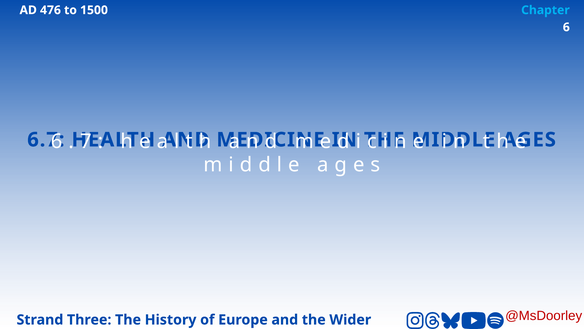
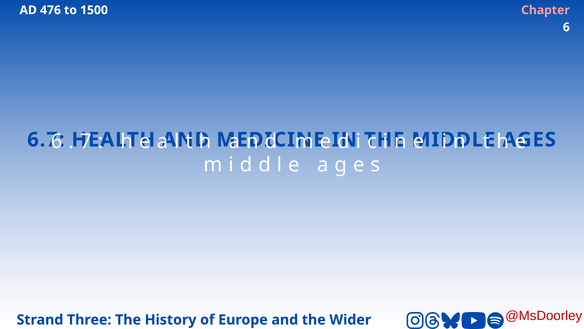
Chapter colour: light blue -> pink (545, 10)
